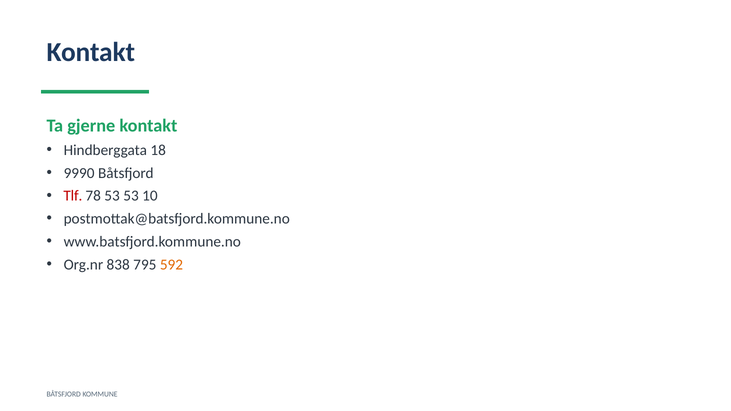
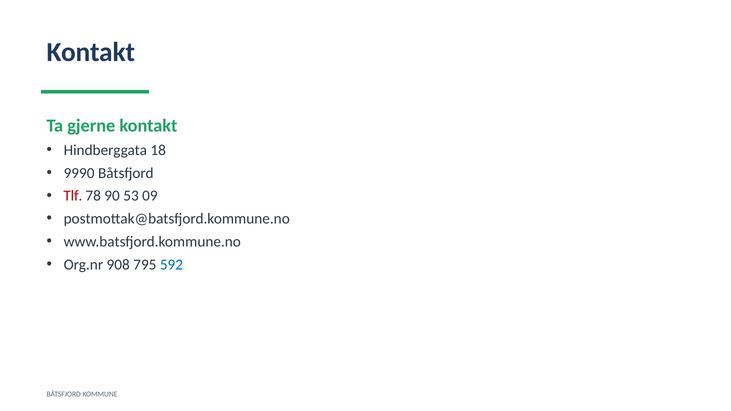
78 53: 53 -> 90 (112, 196)
10: 10 -> 09 (150, 196)
838: 838 -> 908 (118, 265)
592 colour: orange -> blue (171, 265)
